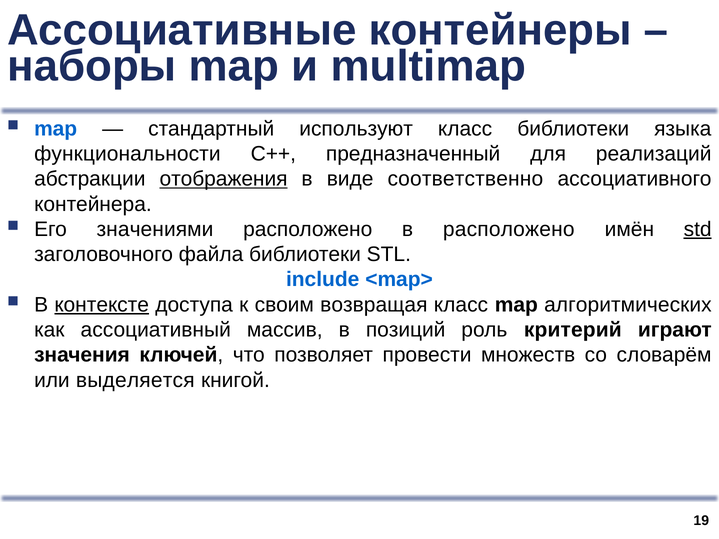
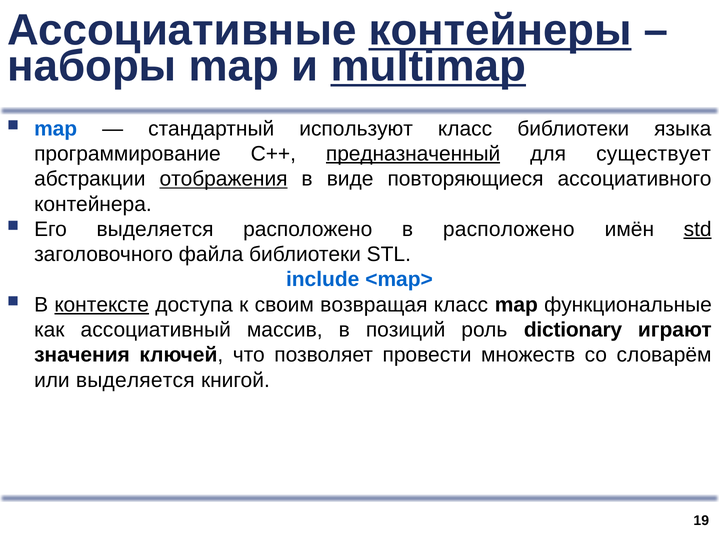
контейнеры underline: none -> present (500, 30)
multimap underline: none -> present (428, 66)
функциональности: функциональности -> программирование (127, 154)
предназначенный underline: none -> present (413, 154)
реализаций: реализаций -> существует (654, 154)
соответственно: соответственно -> повторяющиеся (466, 179)
Его значениями: значениями -> выделяется (155, 229)
алгоритмических: алгоритмических -> функциональные (628, 305)
критерий: критерий -> dictionary (573, 330)
